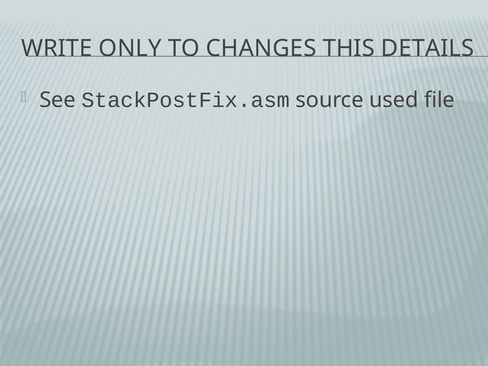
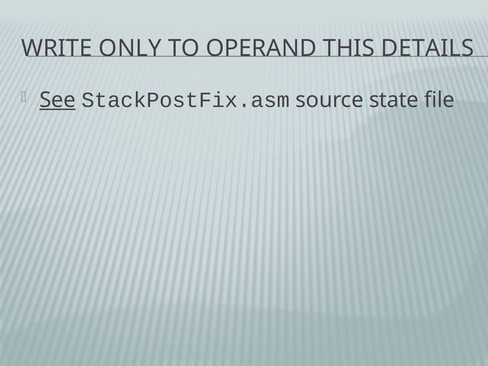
CHANGES: CHANGES -> OPERAND (261, 48)
See underline: none -> present (58, 100)
used: used -> state (394, 100)
